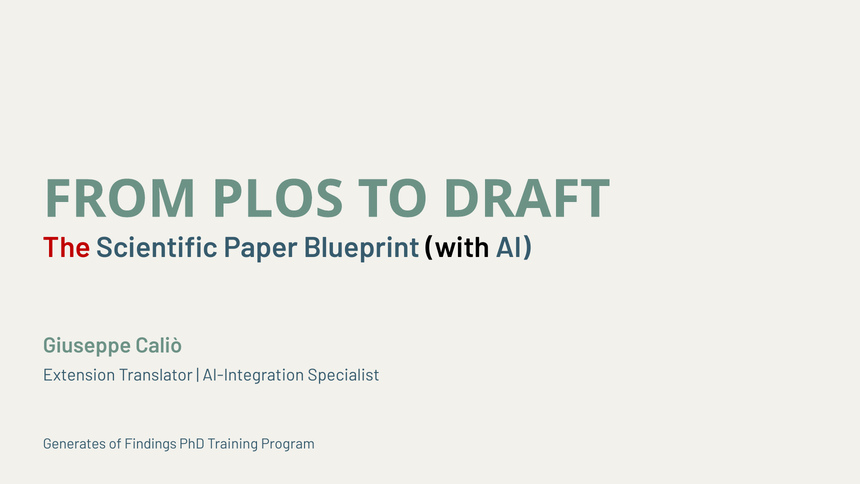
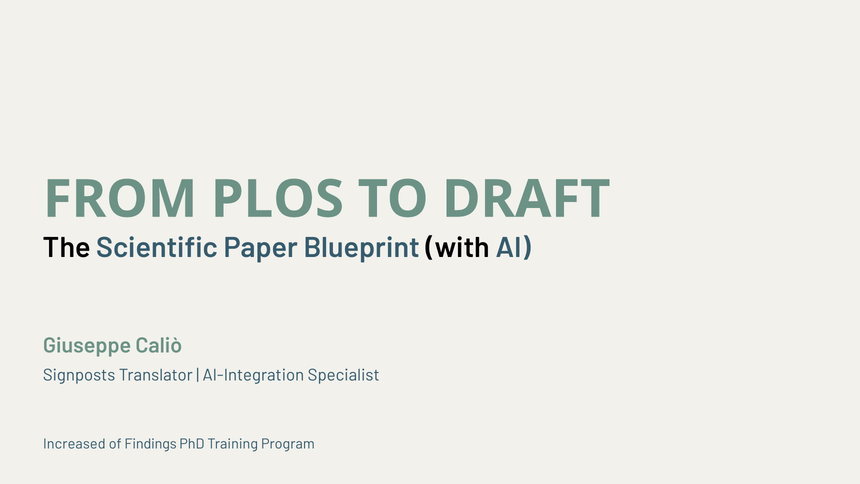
The colour: red -> black (67, 248)
Extension: Extension -> Signposts (79, 375)
Generates: Generates -> Increased (74, 444)
